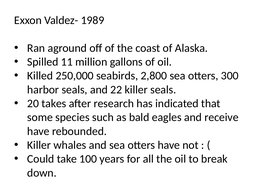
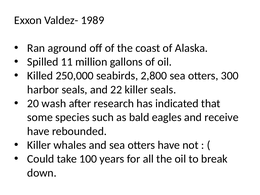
takes: takes -> wash (54, 103)
